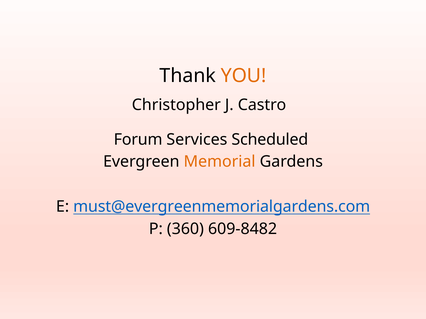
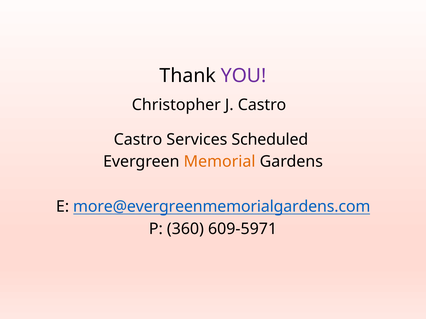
YOU colour: orange -> purple (244, 76)
Forum: Forum -> Castro (138, 140)
must@evergreenmemorialgardens.com: must@evergreenmemorialgardens.com -> more@evergreenmemorialgardens.com (222, 207)
609-8482: 609-8482 -> 609-5971 (243, 229)
